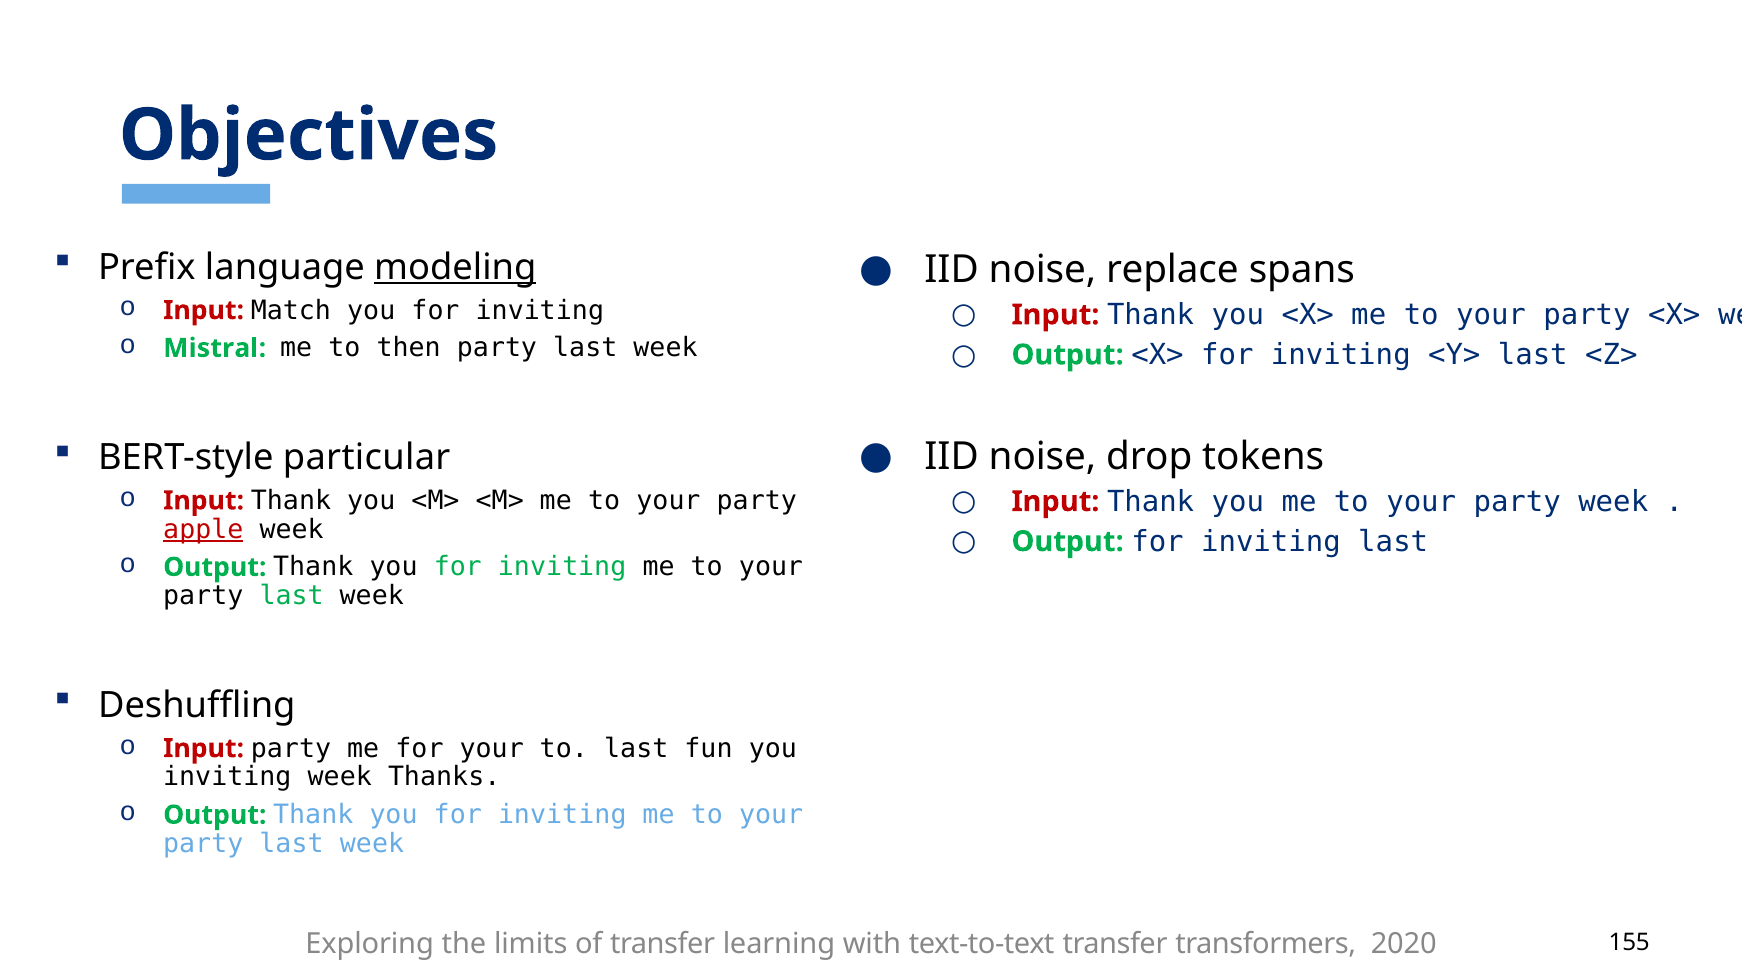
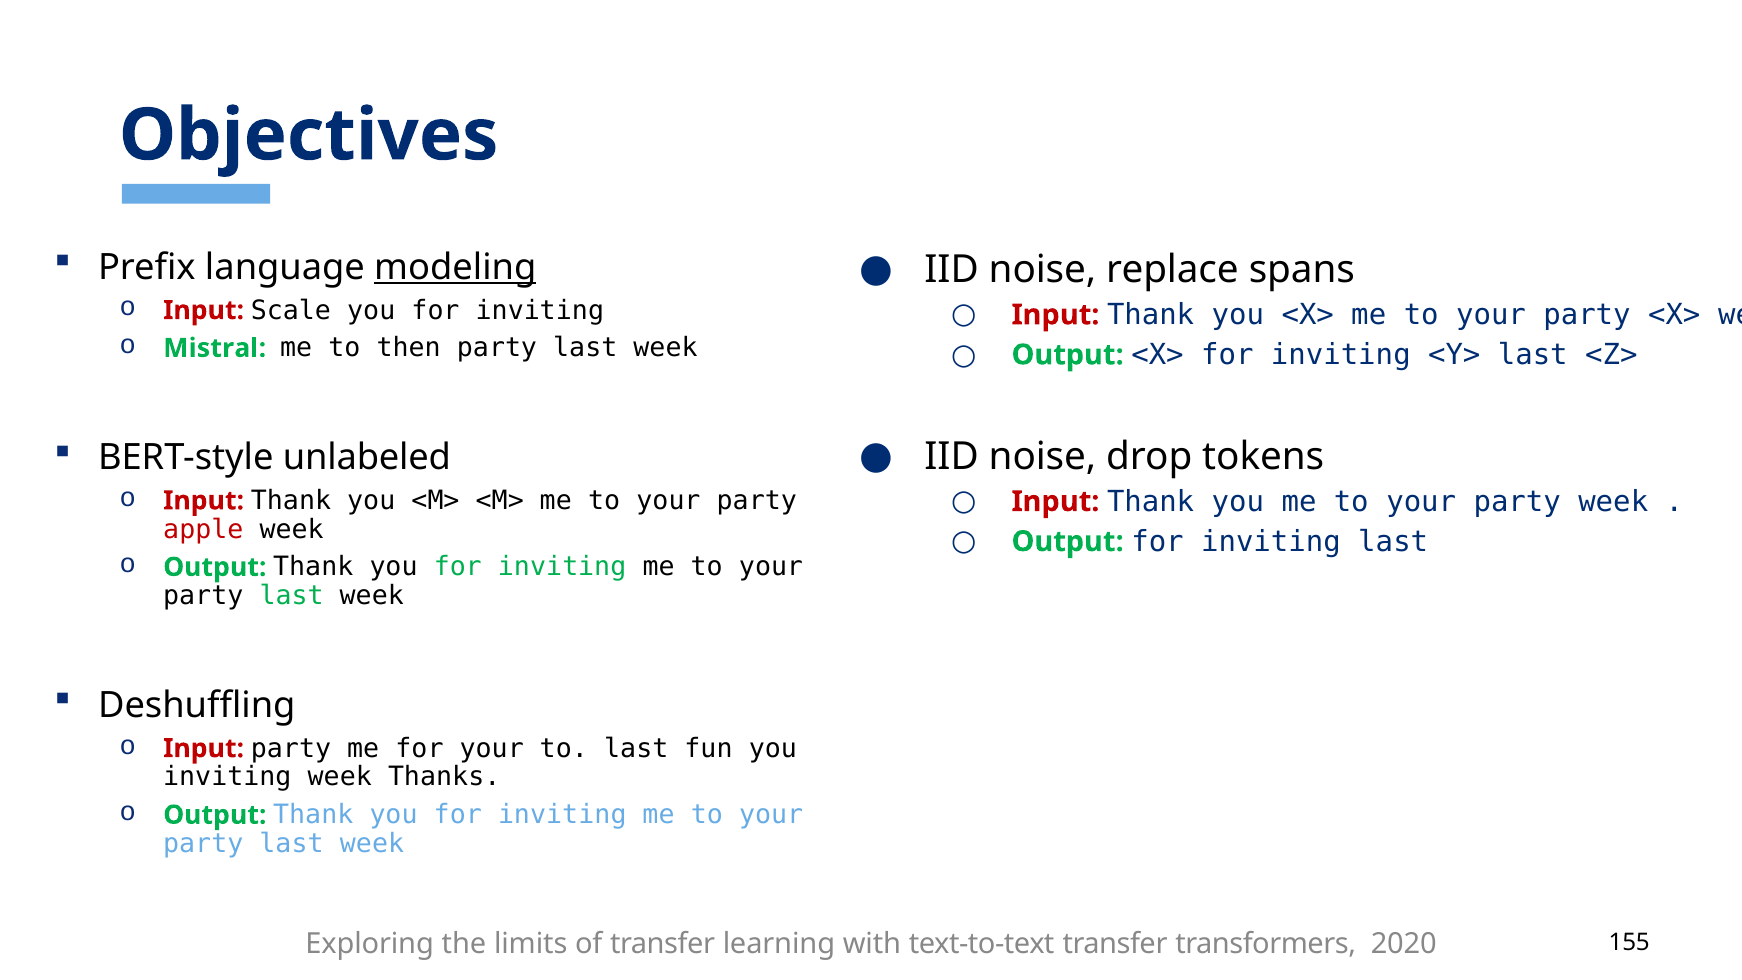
Match: Match -> Scale (291, 310)
particular: particular -> unlabeled (367, 457)
apple underline: present -> none (203, 529)
